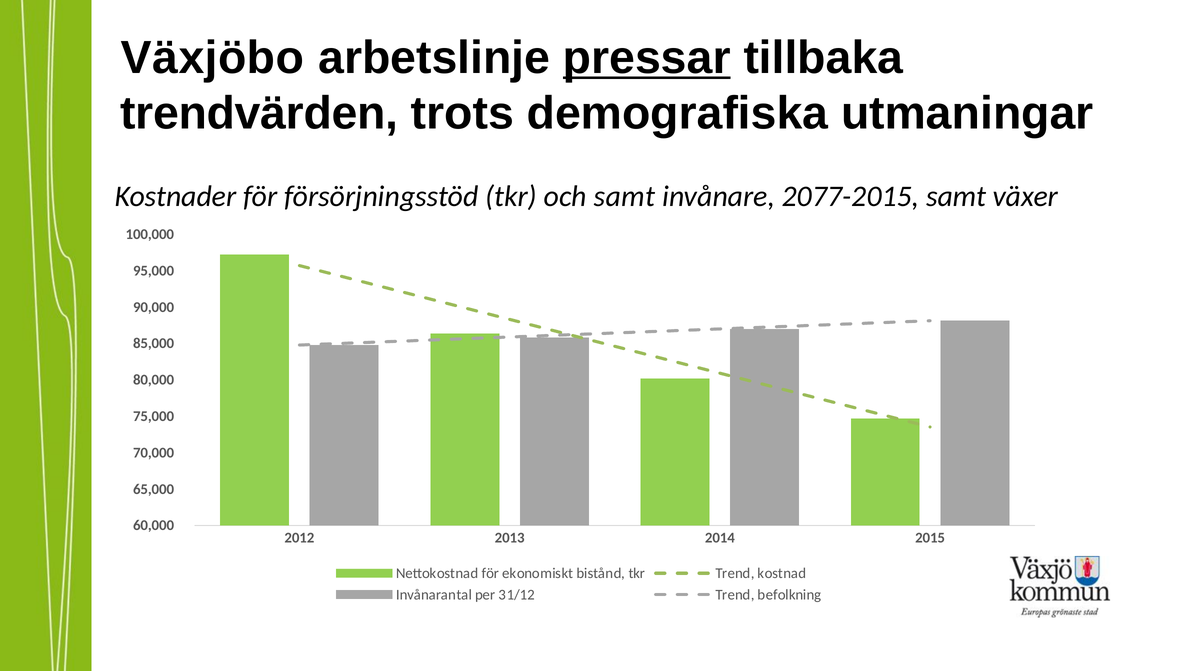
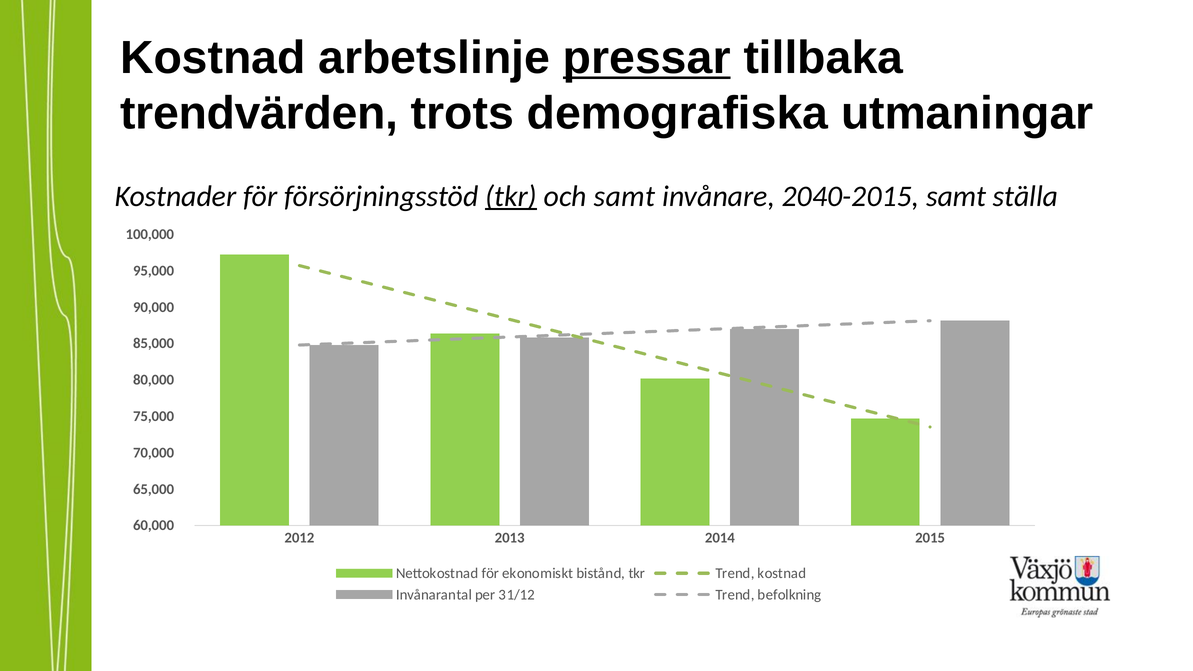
Växjöbo: Växjöbo -> Kostnad (213, 58)
tkr underline: none -> present (511, 196)
2077-2015: 2077-2015 -> 2040-2015 (851, 196)
växer: växer -> ställa (1025, 196)
